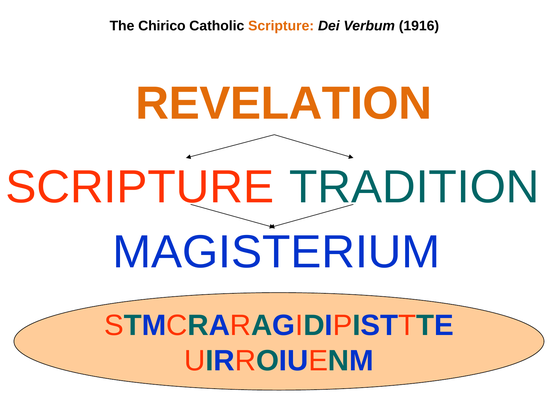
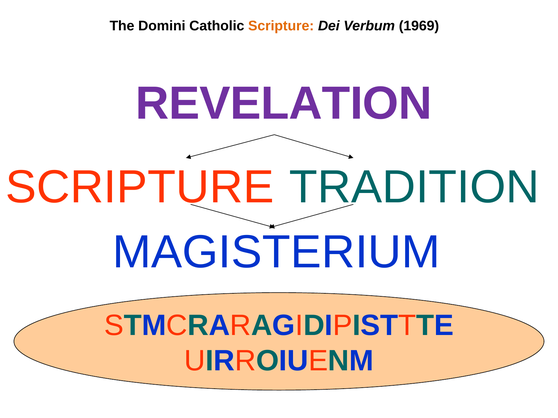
Chirico: Chirico -> Domini (162, 26)
1916: 1916 -> 1969 (419, 26)
REVELATION colour: orange -> purple (284, 104)
